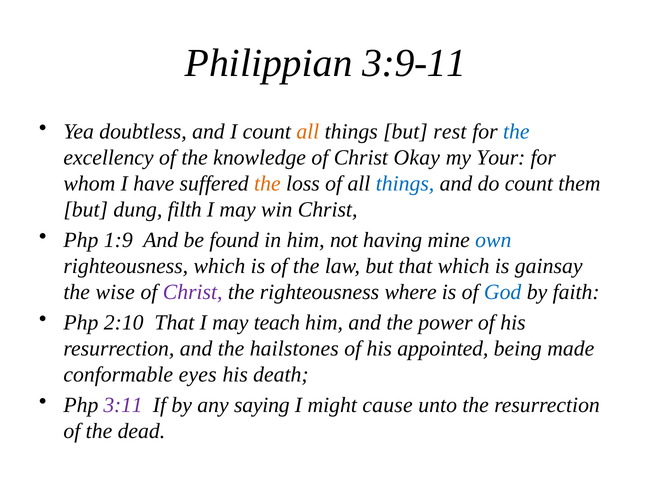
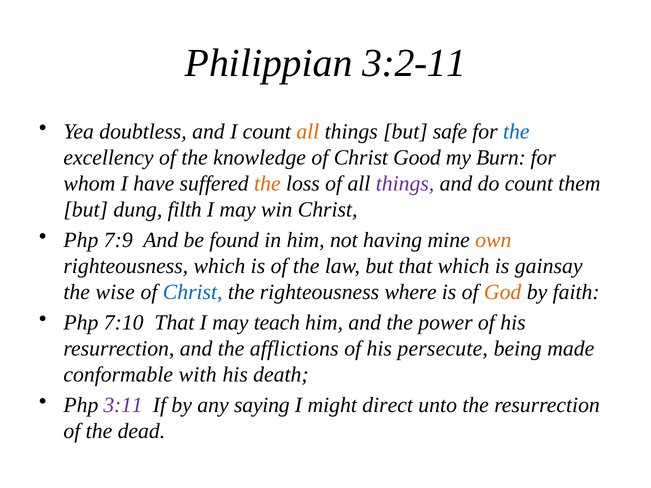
3:9-11: 3:9-11 -> 3:2-11 (414, 63)
rest: rest -> safe (450, 132)
Okay: Okay -> Good (417, 158)
Your: Your -> Burn (501, 158)
things colour: blue -> purple (405, 184)
1:9: 1:9 -> 7:9 (118, 240)
own colour: blue -> orange (493, 240)
Christ colour: purple -> blue (193, 292)
God colour: blue -> orange (503, 292)
2:10: 2:10 -> 7:10 (124, 323)
hailstones: hailstones -> afflictions (294, 349)
appointed: appointed -> persecute (443, 349)
eyes: eyes -> with (198, 375)
cause: cause -> direct (388, 405)
